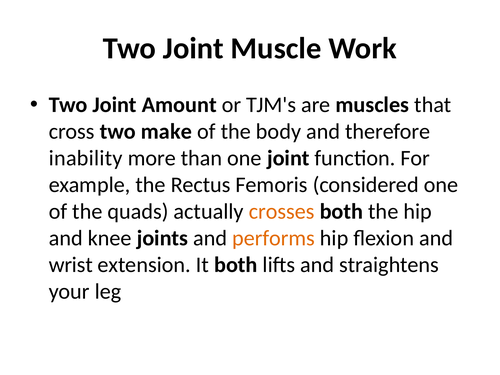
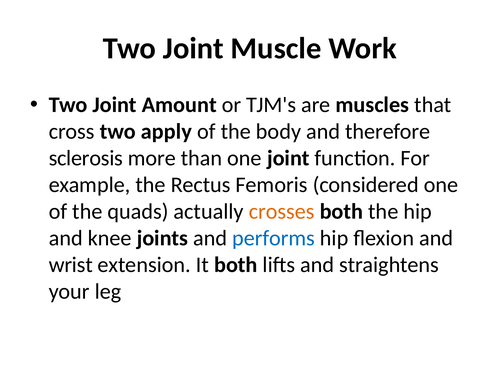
make: make -> apply (166, 132)
inability: inability -> sclerosis (86, 158)
performs colour: orange -> blue (274, 238)
